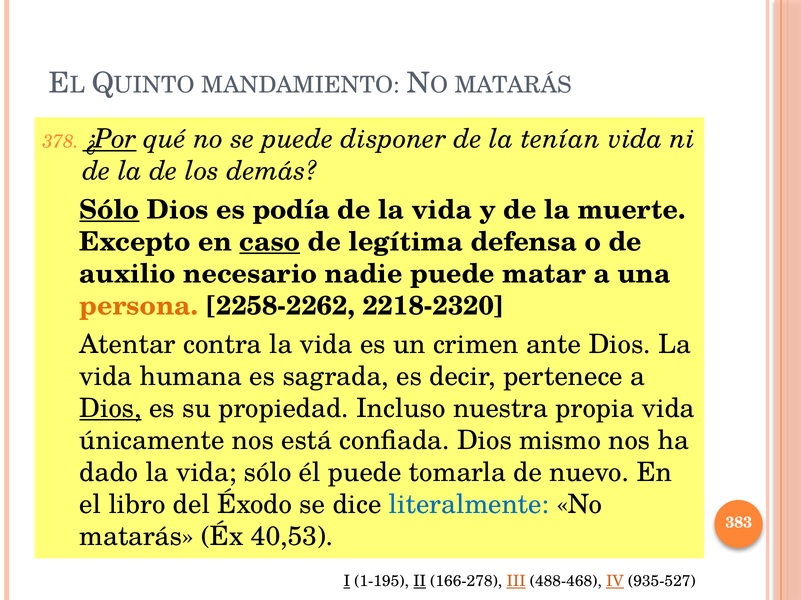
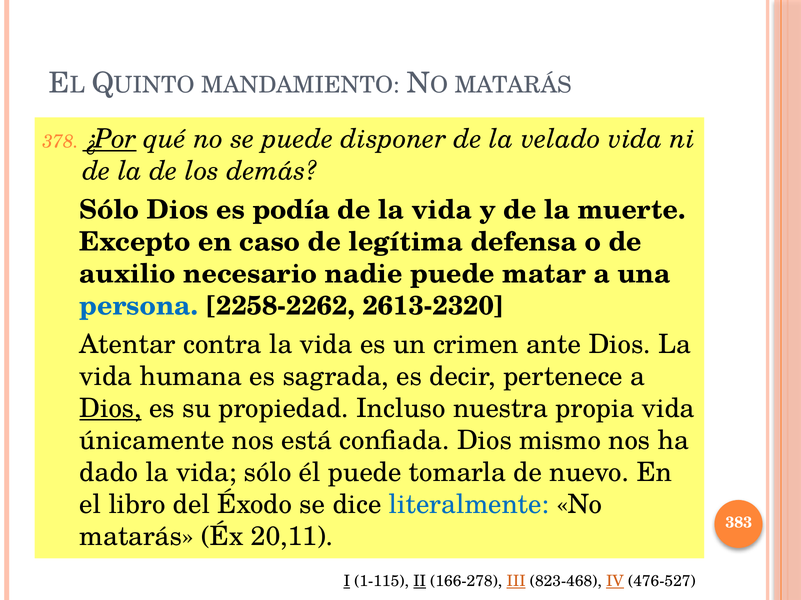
tenían: tenían -> velado (561, 139)
Sólo underline: present -> none (109, 210)
caso underline: present -> none (270, 242)
persona colour: orange -> blue (139, 306)
2218-2320: 2218-2320 -> 2613-2320 (434, 306)
40,53: 40,53 -> 20,11 (292, 537)
1-195: 1-195 -> 1-115 (382, 582)
488-468: 488-468 -> 823-468 (566, 582)
935-527: 935-527 -> 476-527 (662, 582)
